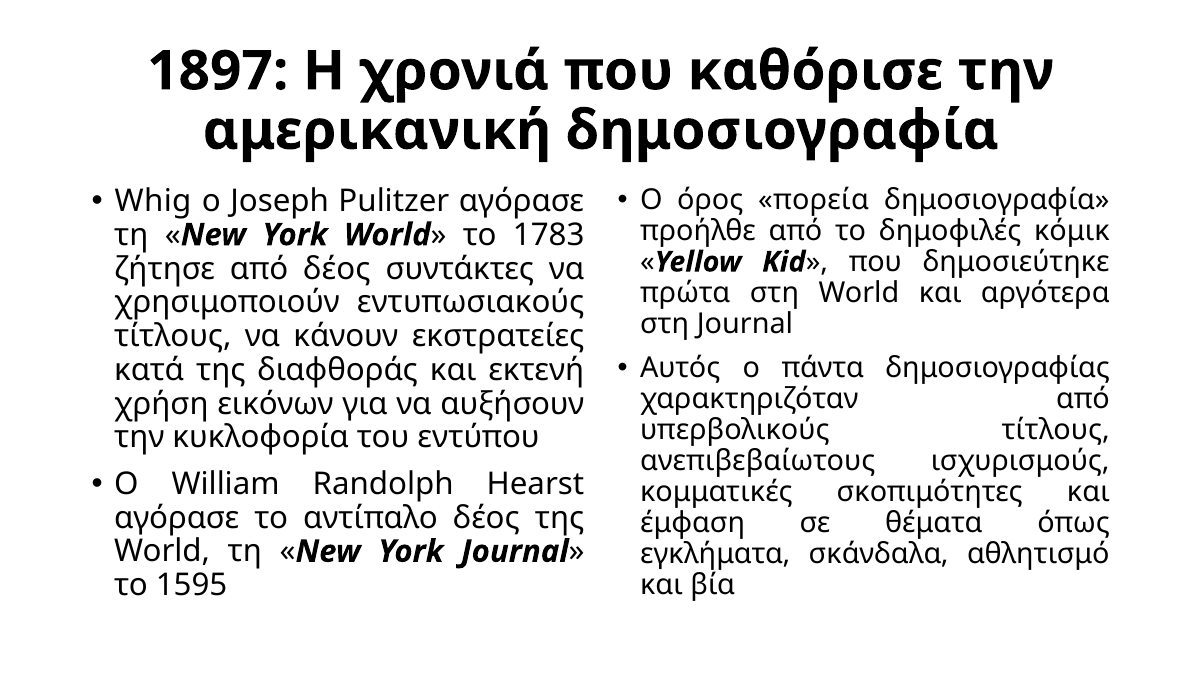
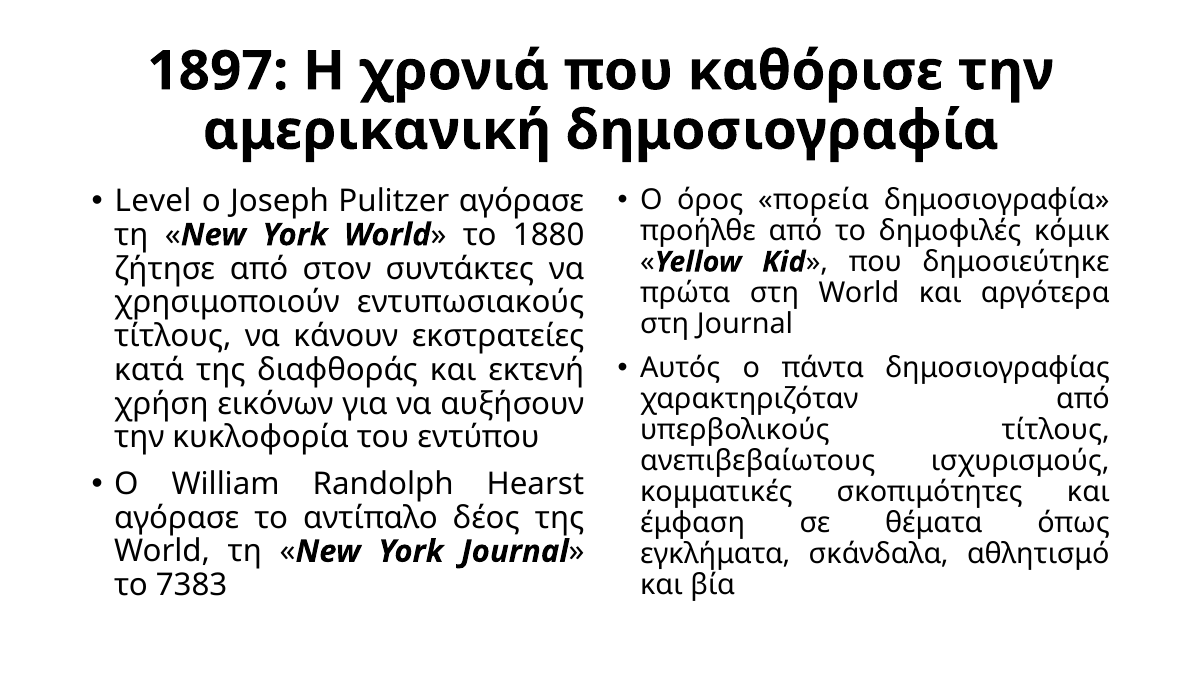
Whig: Whig -> Level (153, 201)
1783: 1783 -> 1880 (549, 235)
από δέος: δέος -> στον (337, 269)
1595: 1595 -> 7383 (192, 585)
